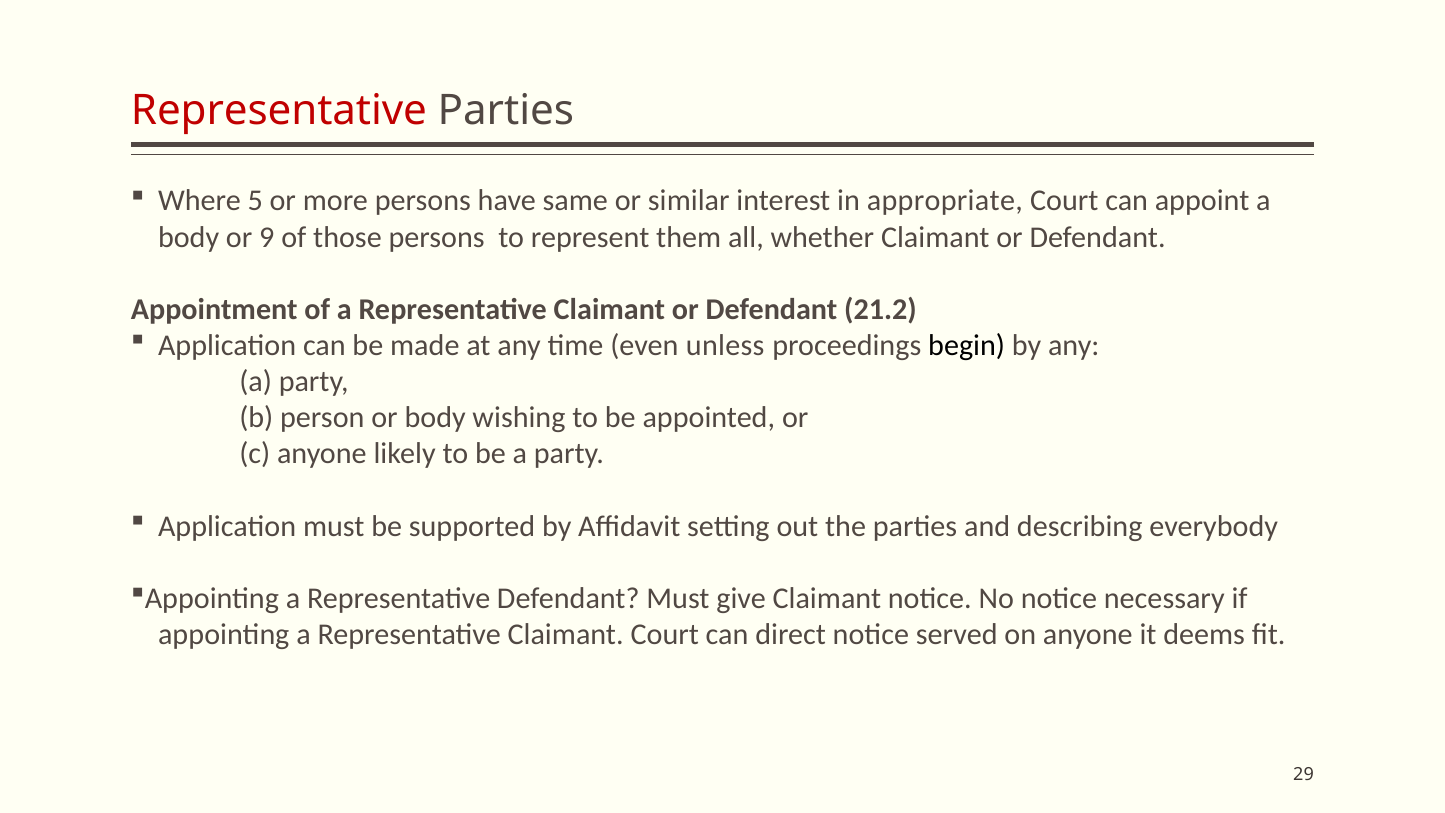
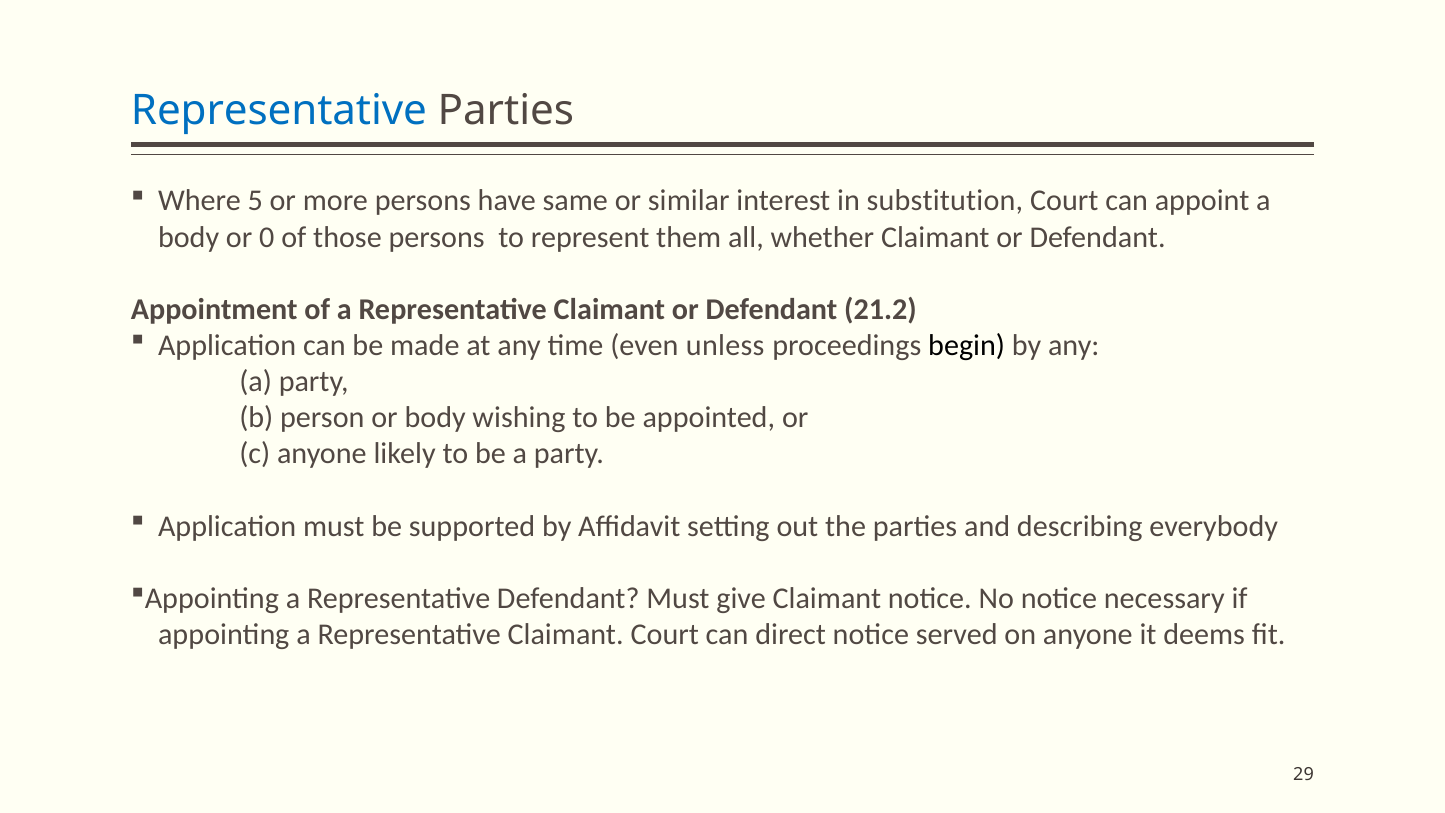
Representative colour: red -> blue (279, 111)
appropriate: appropriate -> substitution (945, 201)
9: 9 -> 0 (267, 237)
